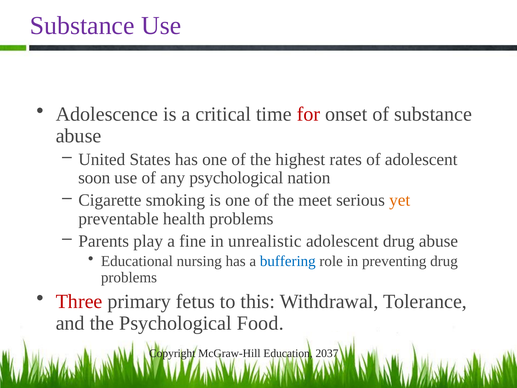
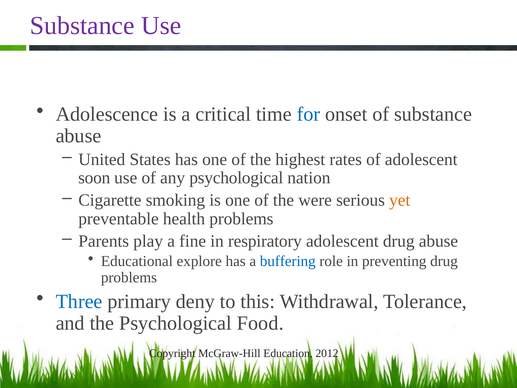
for colour: red -> blue (308, 114)
meet: meet -> were (315, 200)
unrealistic: unrealistic -> respiratory (265, 241)
nursing: nursing -> explore (199, 261)
Three colour: red -> blue (79, 301)
fetus: fetus -> deny (195, 301)
2037: 2037 -> 2012 (327, 353)
